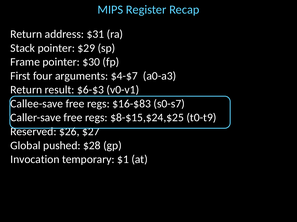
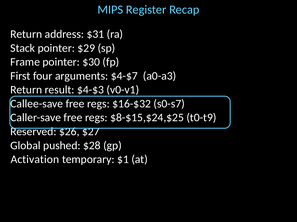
$6-$3: $6-$3 -> $4-$3 (91, 90)
$16-$83: $16-$83 -> $16-$32 (132, 104)
Invocation: Invocation -> Activation (35, 160)
